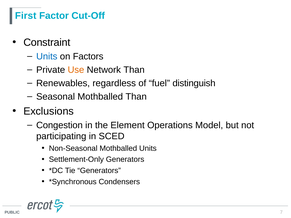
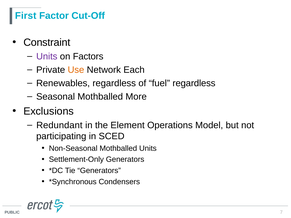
Units colour: blue -> purple (47, 56)
Network Than: Than -> Each (134, 70)
fuel distinguish: distinguish -> regardless (194, 83)
Mothballed Than: Than -> More (136, 97)
Congestion: Congestion -> Redundant (59, 125)
